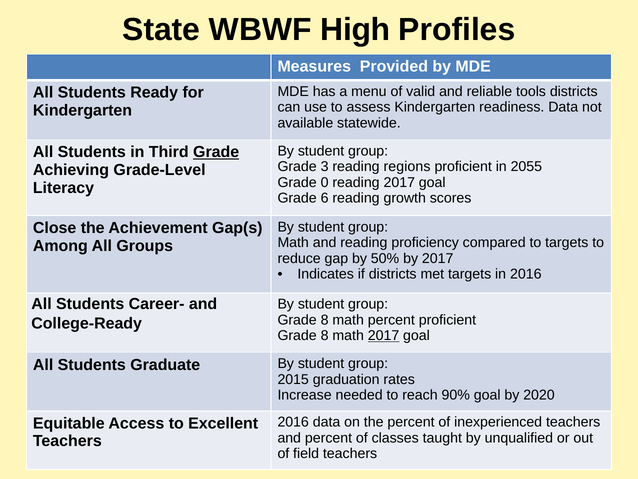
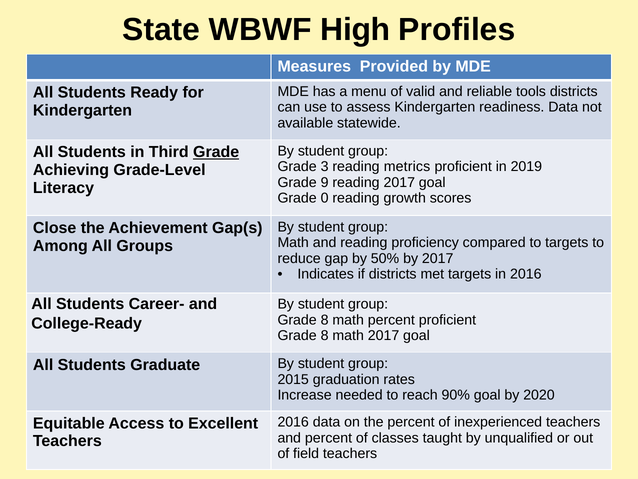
regions: regions -> metrics (407, 167)
2055: 2055 -> 2019 (526, 167)
0: 0 -> 9 (325, 182)
6: 6 -> 0 (325, 198)
2017 underline: present -> none (384, 335)
